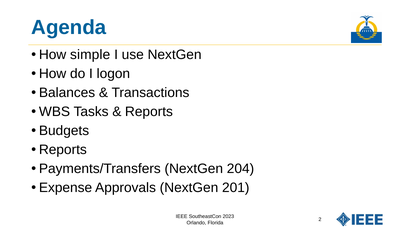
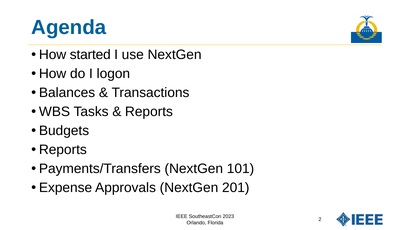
simple: simple -> started (90, 55)
204: 204 -> 101 (240, 169)
